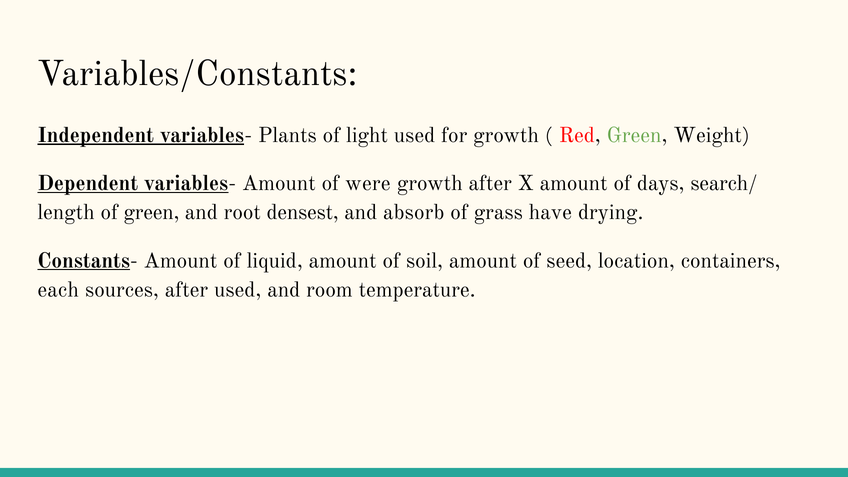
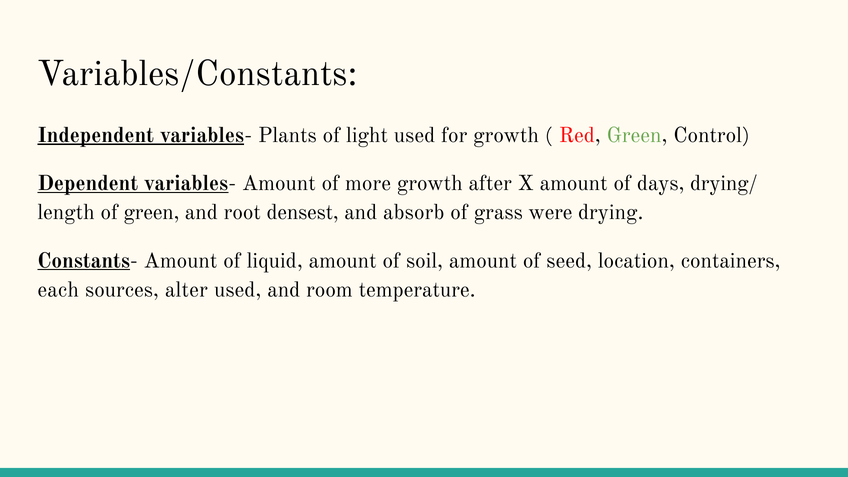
Weight: Weight -> Control (712, 135)
were: were -> more (368, 183)
search/: search/ -> drying/ (724, 183)
have: have -> were (550, 212)
sources after: after -> alter (186, 290)
